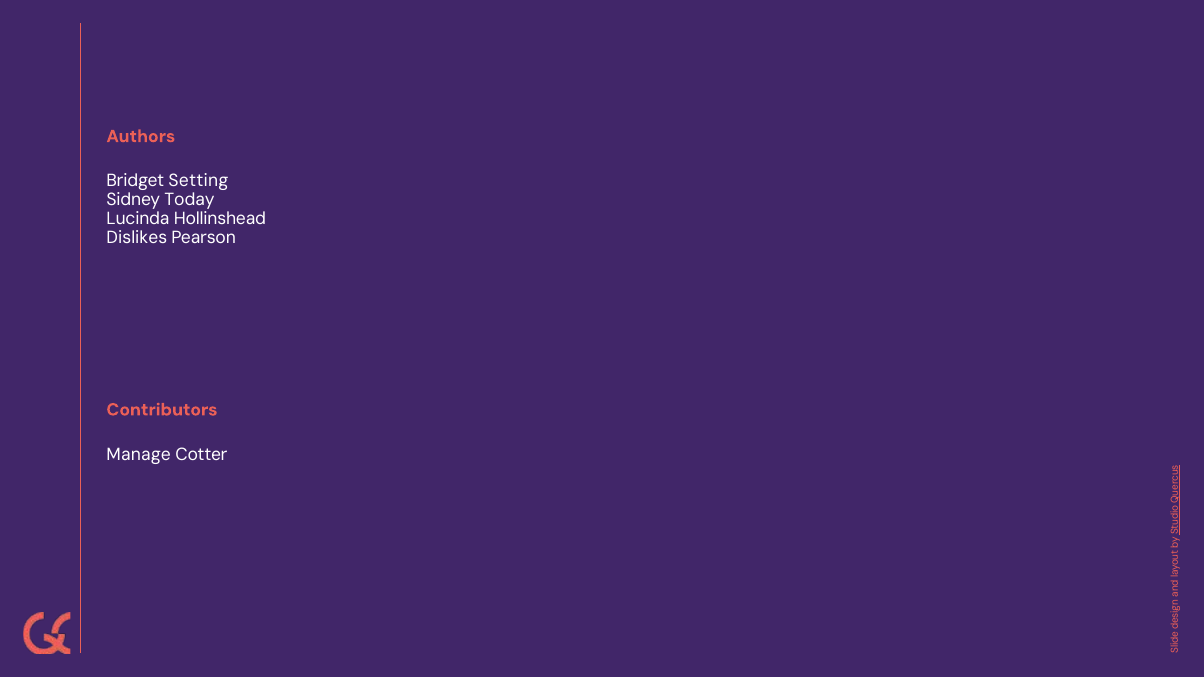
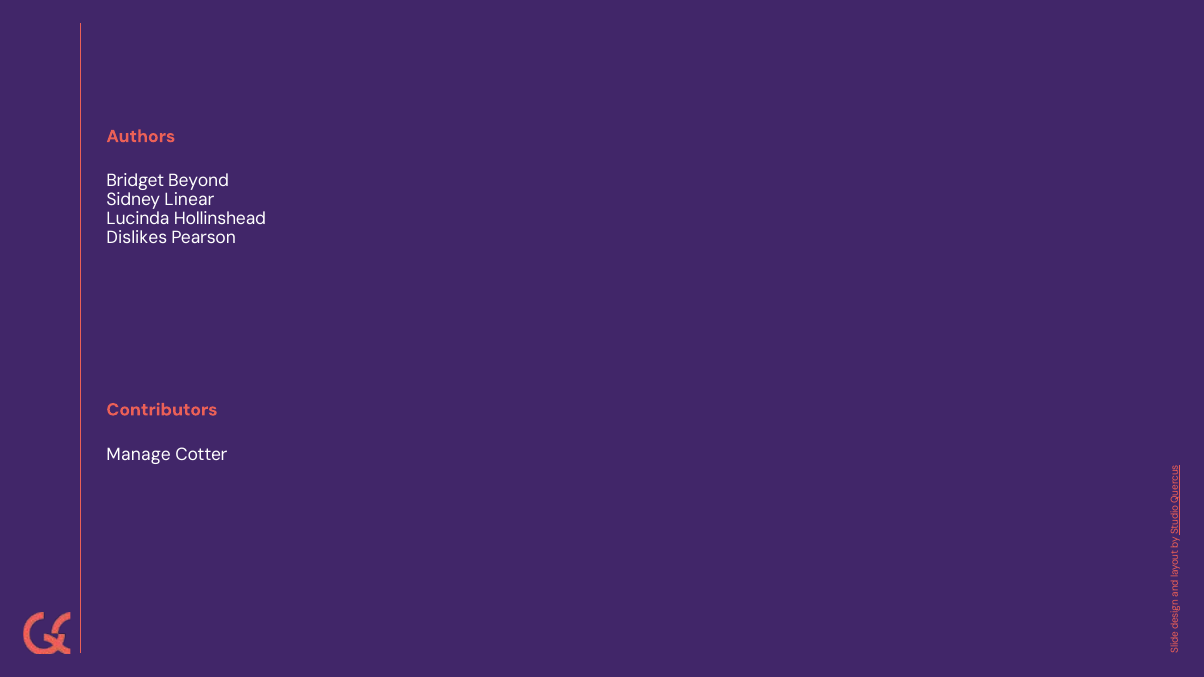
Setting: Setting -> Beyond (199, 181)
Today: Today -> Linear (189, 200)
